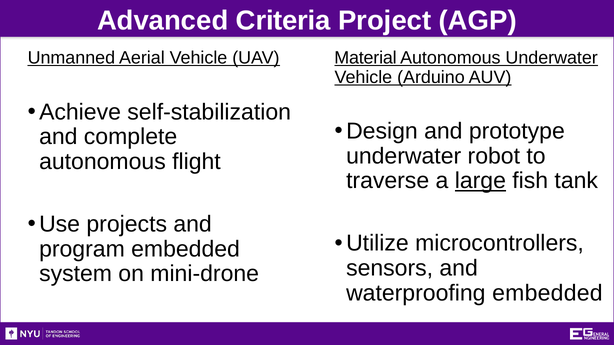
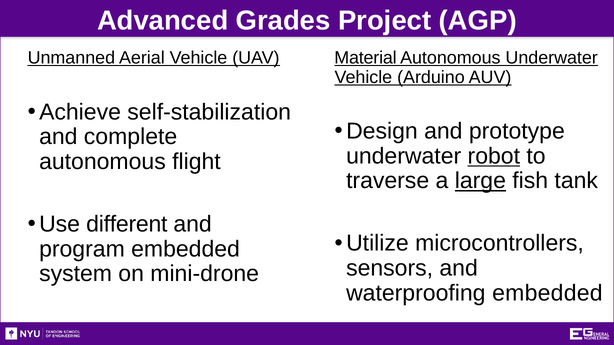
Criteria: Criteria -> Grades (283, 21)
robot underline: none -> present (494, 156)
projects: projects -> different (127, 224)
